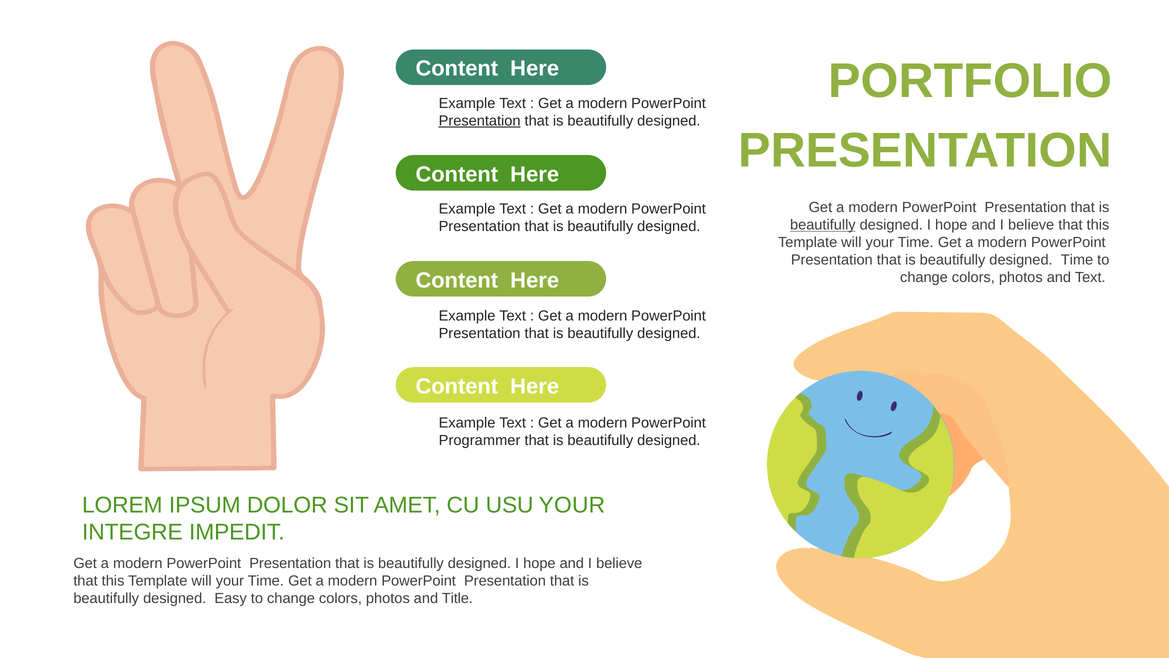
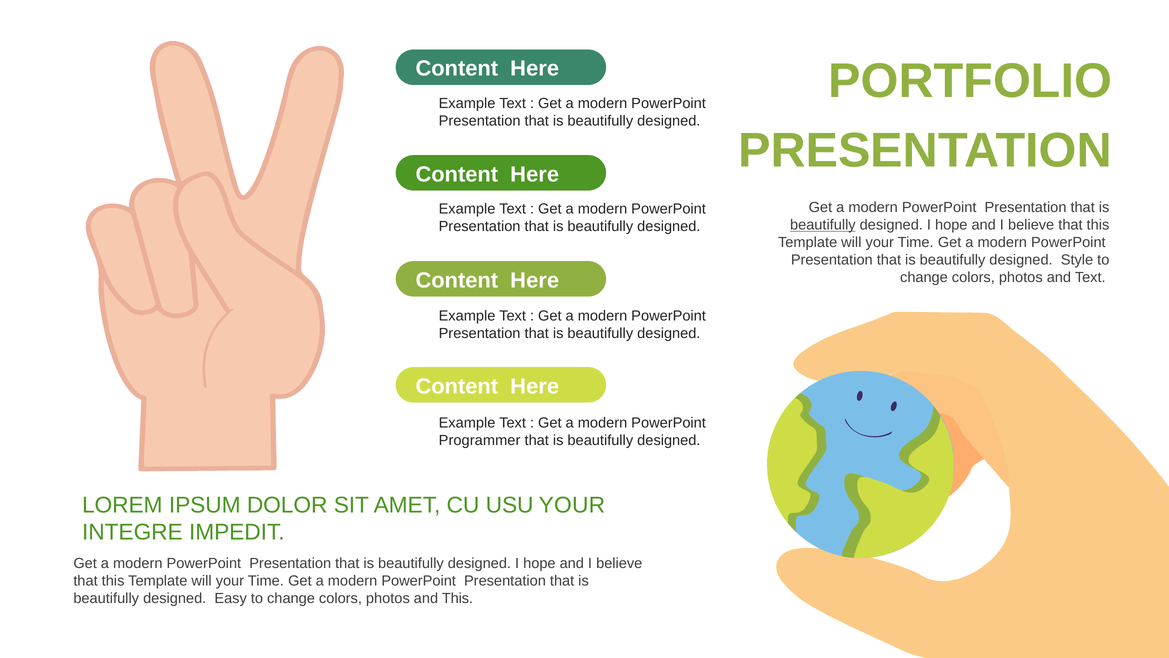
Presentation underline: present -> none (480, 121)
designed Time: Time -> Style (1077, 260)
and Title: Title -> This (457, 598)
